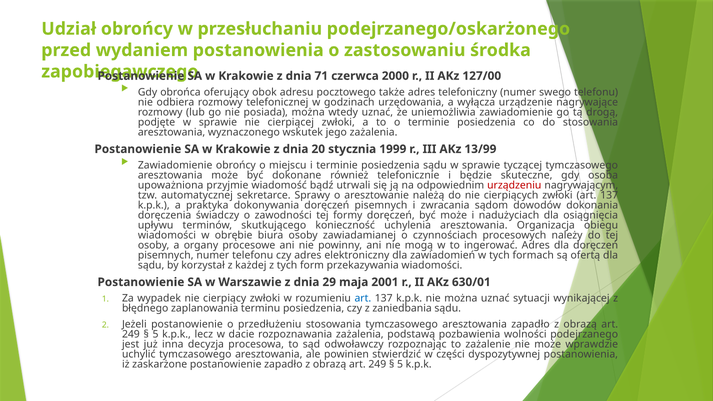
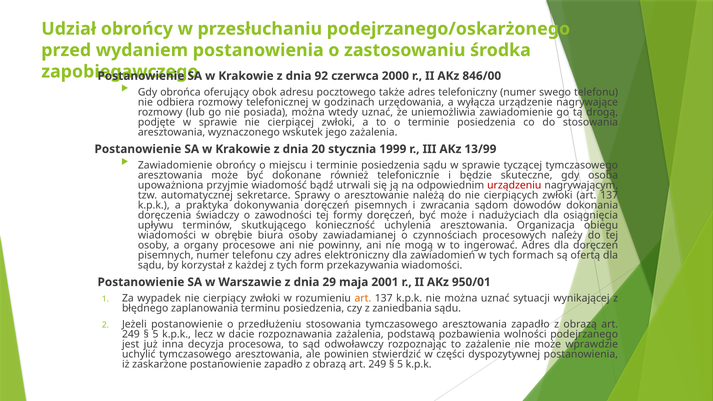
71: 71 -> 92 (321, 76)
127/00: 127/00 -> 846/00 (482, 76)
630/01: 630/01 -> 950/01 (471, 282)
art colour: blue -> orange (363, 299)
